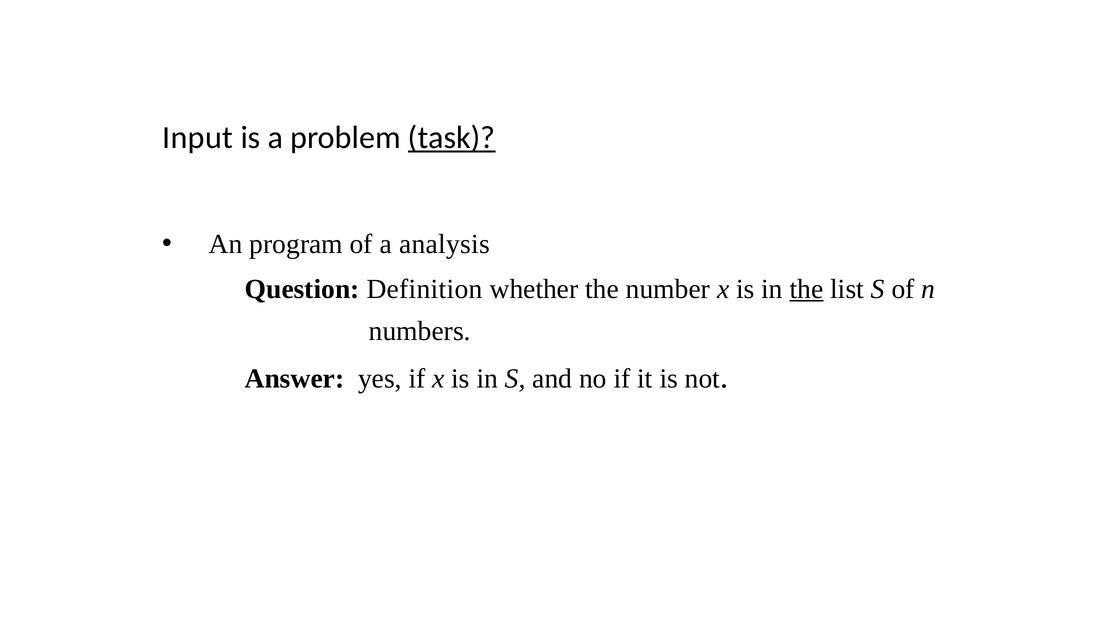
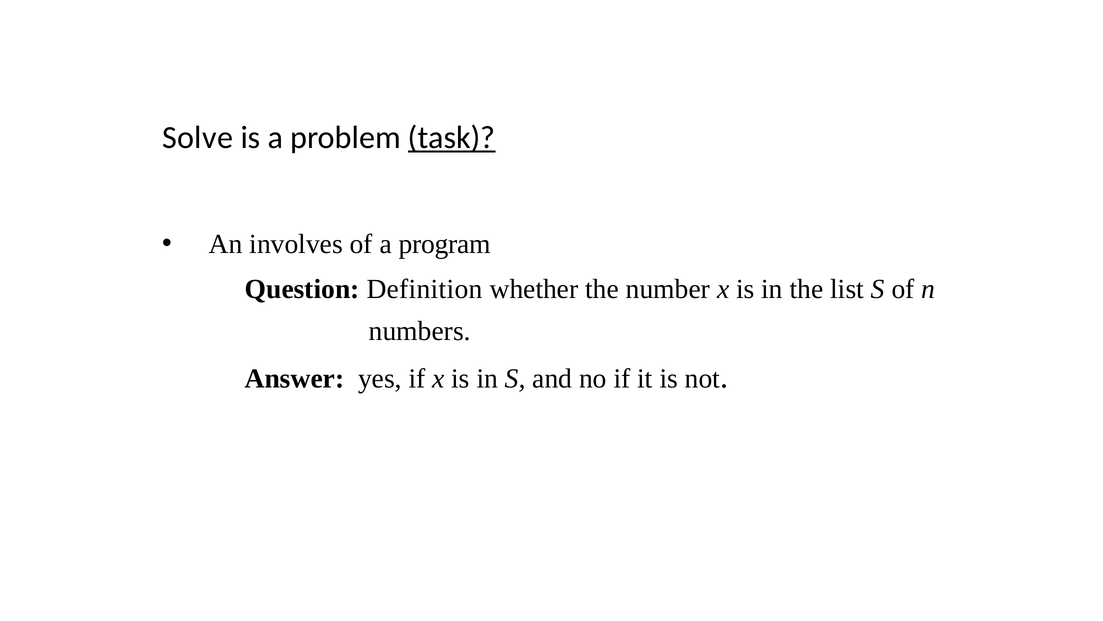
Input: Input -> Solve (198, 137)
program: program -> involves (296, 244)
analysis: analysis -> program (445, 244)
the underline: present -> none (806, 289)
